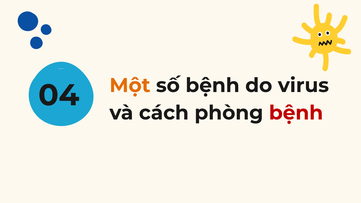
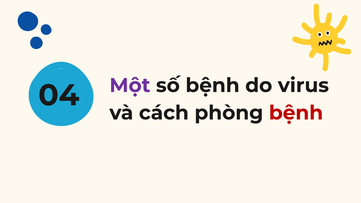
Một colour: orange -> purple (130, 85)
